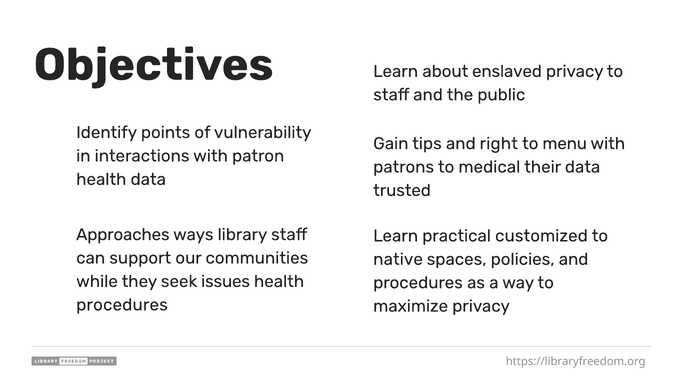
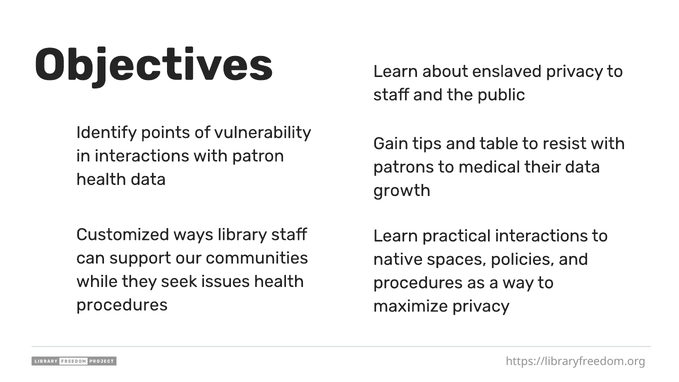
right: right -> table (499, 144)
menu: menu -> resist (565, 144)
trusted: trusted -> growth (402, 190)
Approaches: Approaches -> Customized (123, 235)
practical customized: customized -> interactions (542, 236)
